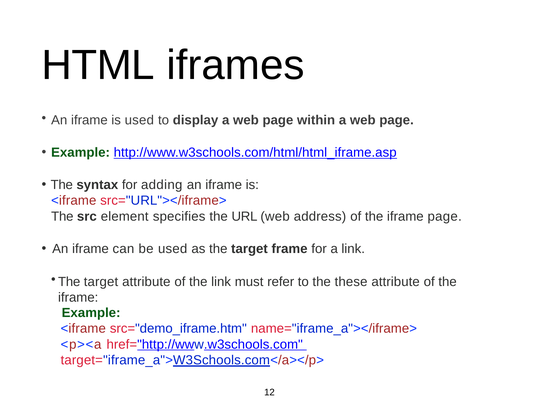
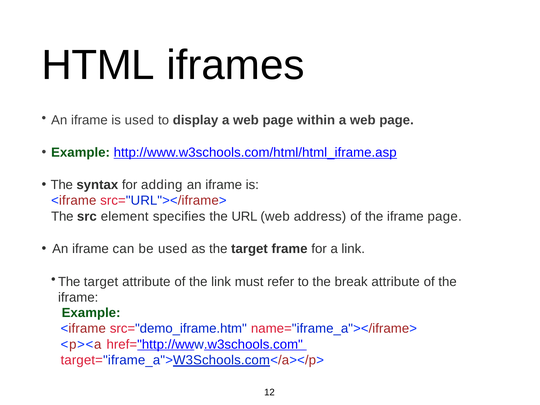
these: these -> break (351, 282)
